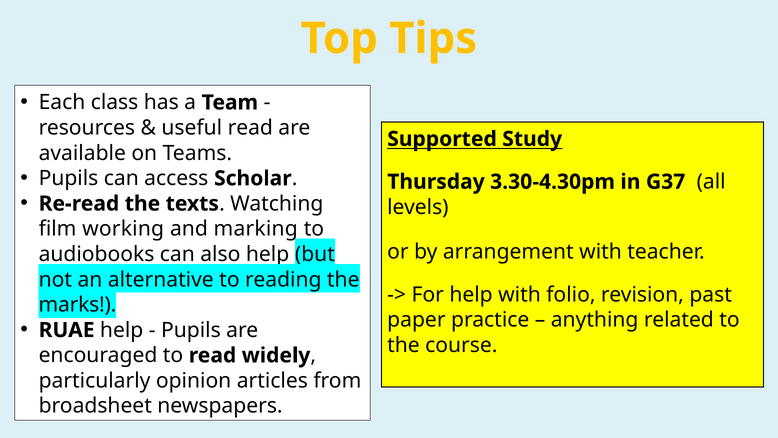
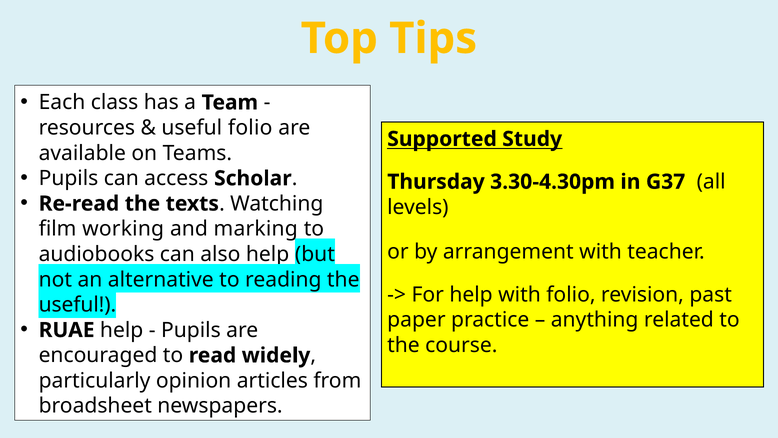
useful read: read -> folio (250, 128)
marks: marks -> useful (77, 305)
